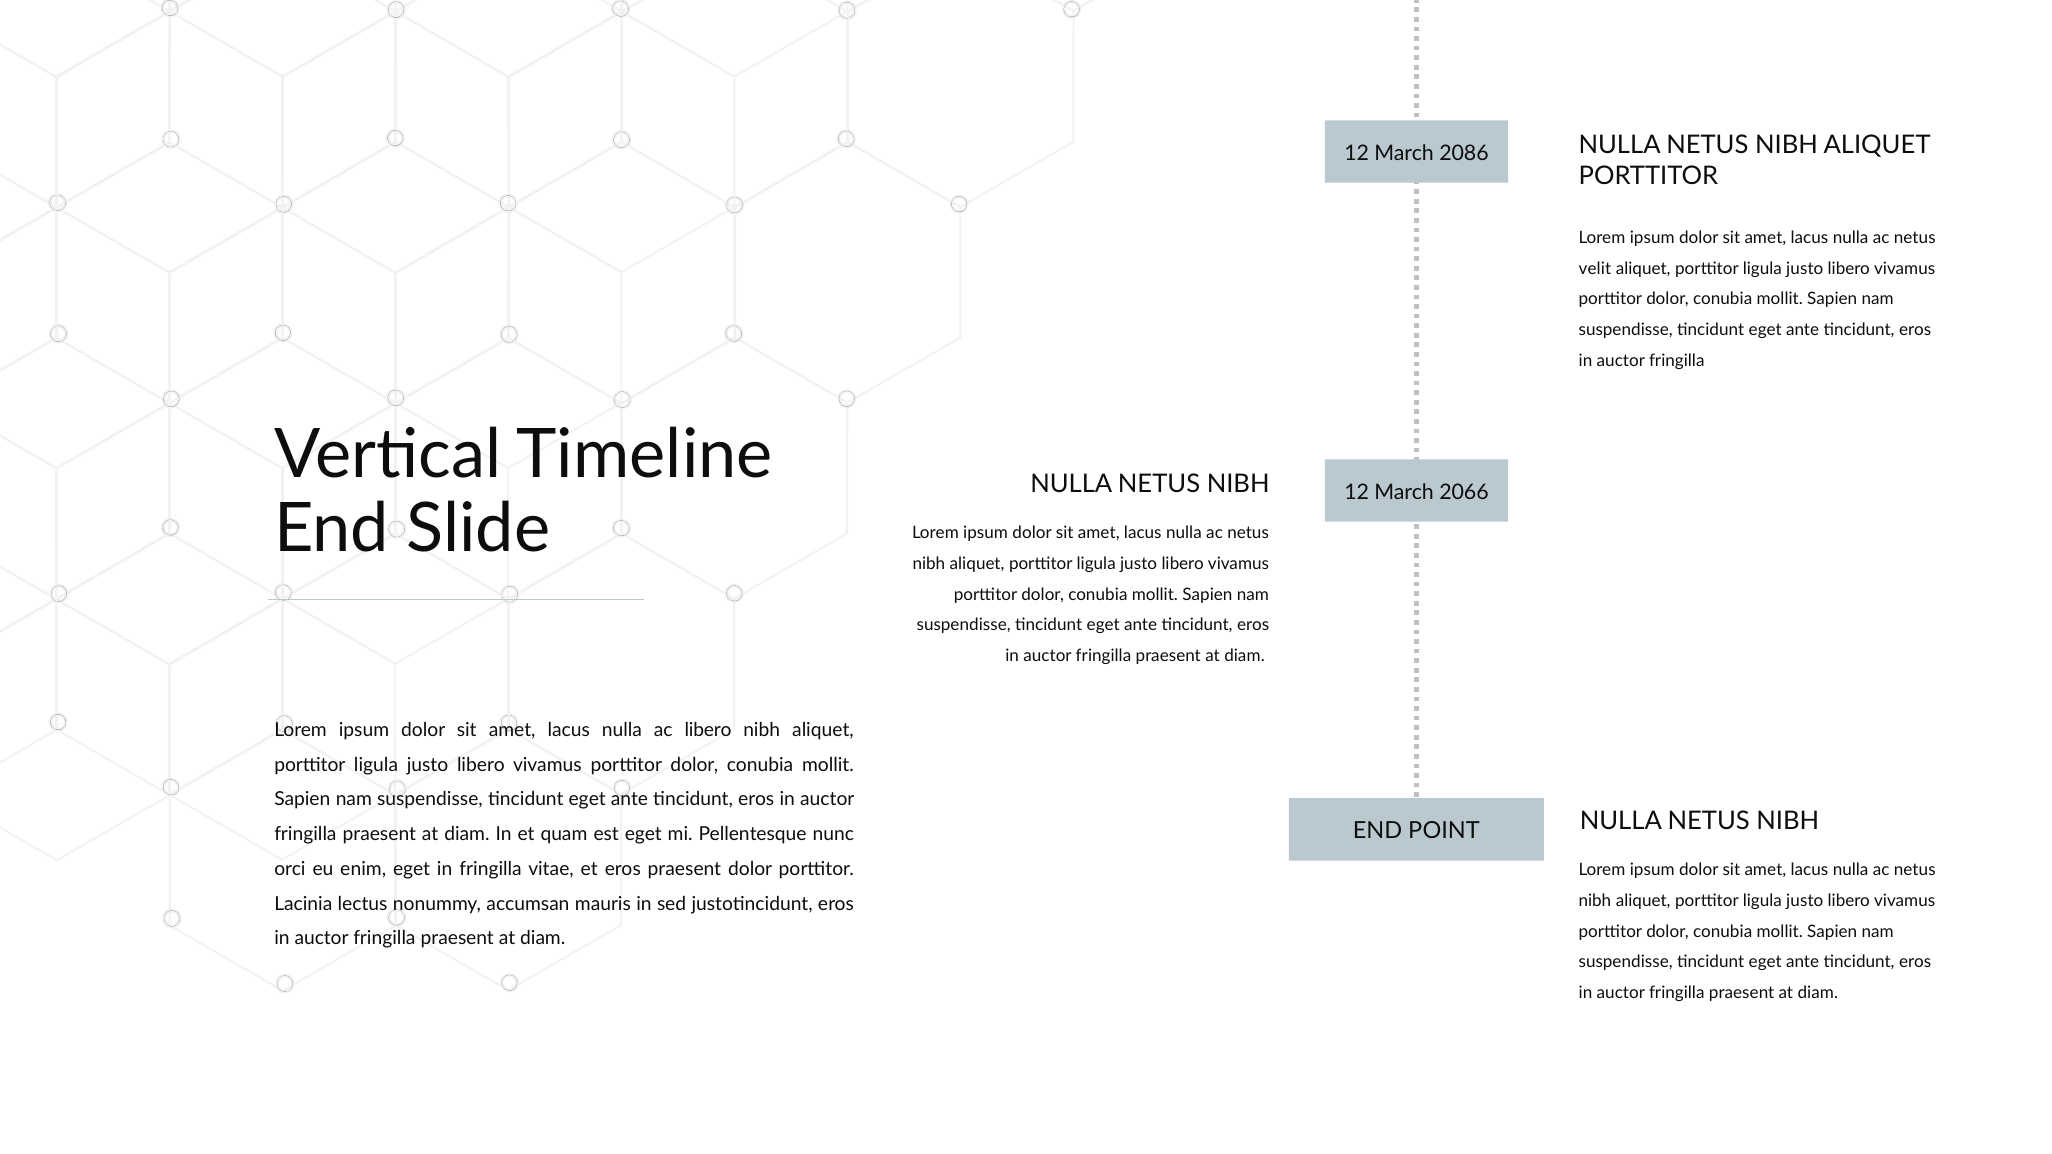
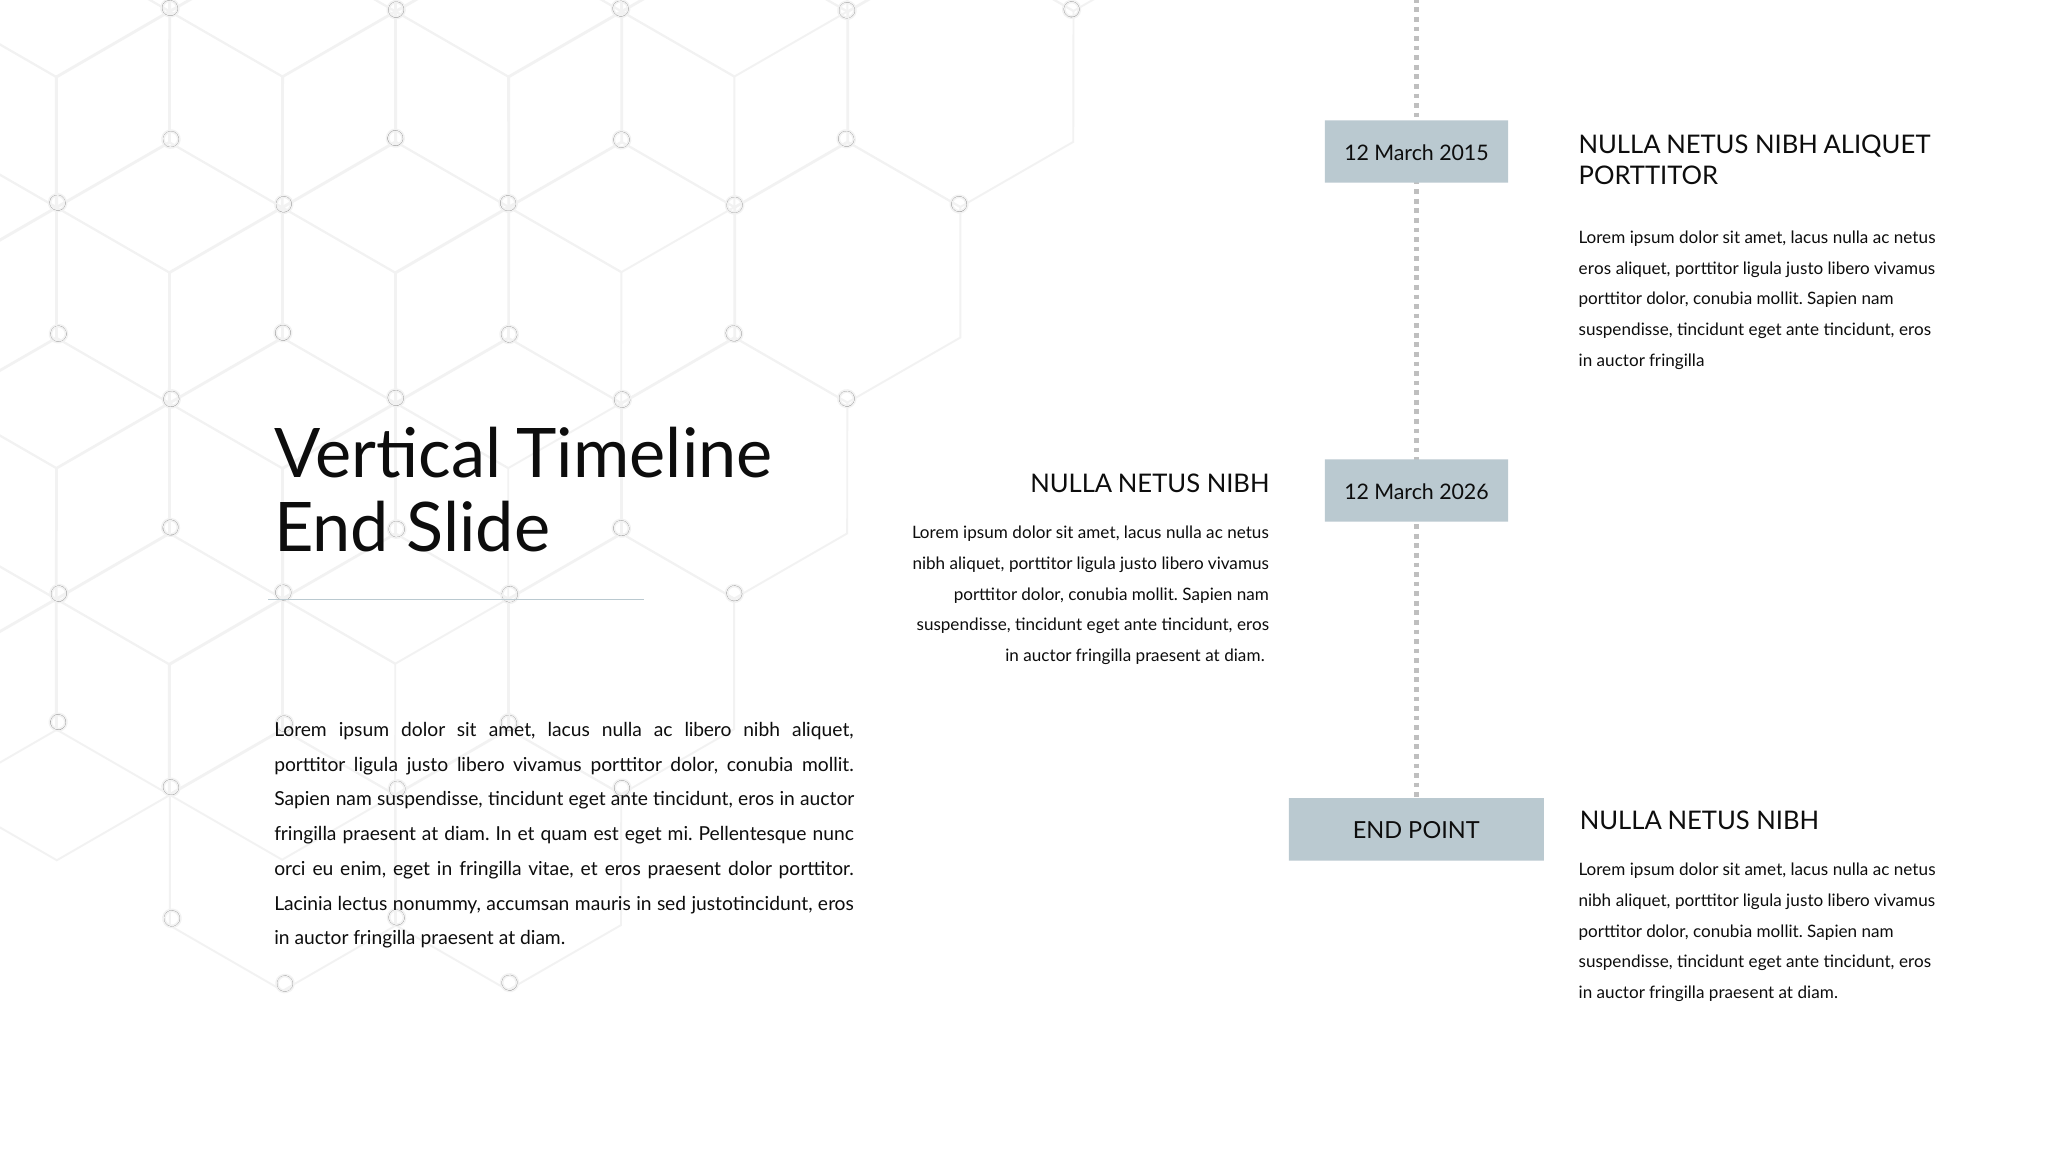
2086: 2086 -> 2015 (1464, 153)
velit: velit -> eros (1595, 269)
2066: 2066 -> 2026 (1464, 492)
